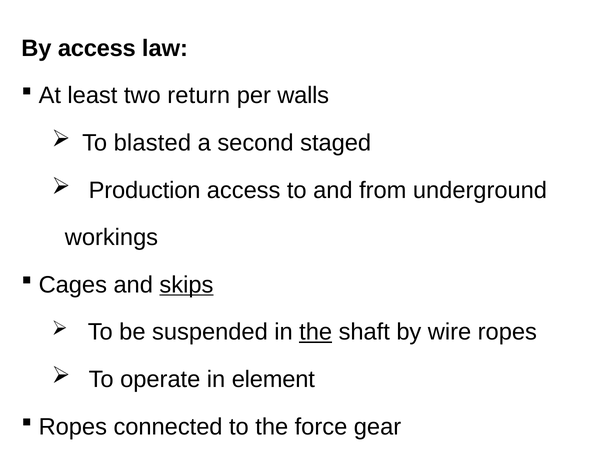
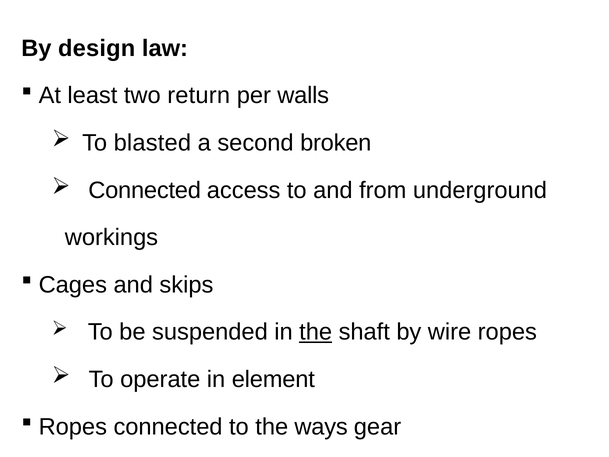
By access: access -> design (97, 48)
staged: staged -> broken (336, 143)
Production: Production -> Connected (145, 190)
skips underline: present -> none (186, 285)
force: force -> ways (321, 427)
